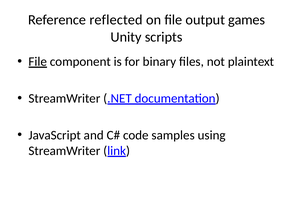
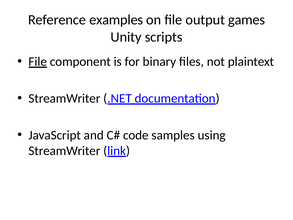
reflected: reflected -> examples (116, 20)
